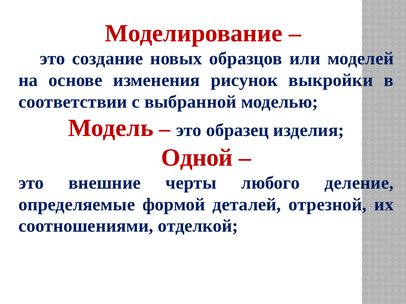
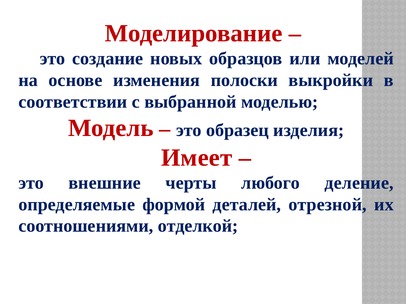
рисунок: рисунок -> полоски (244, 80)
Одной: Одной -> Имеет (197, 158)
